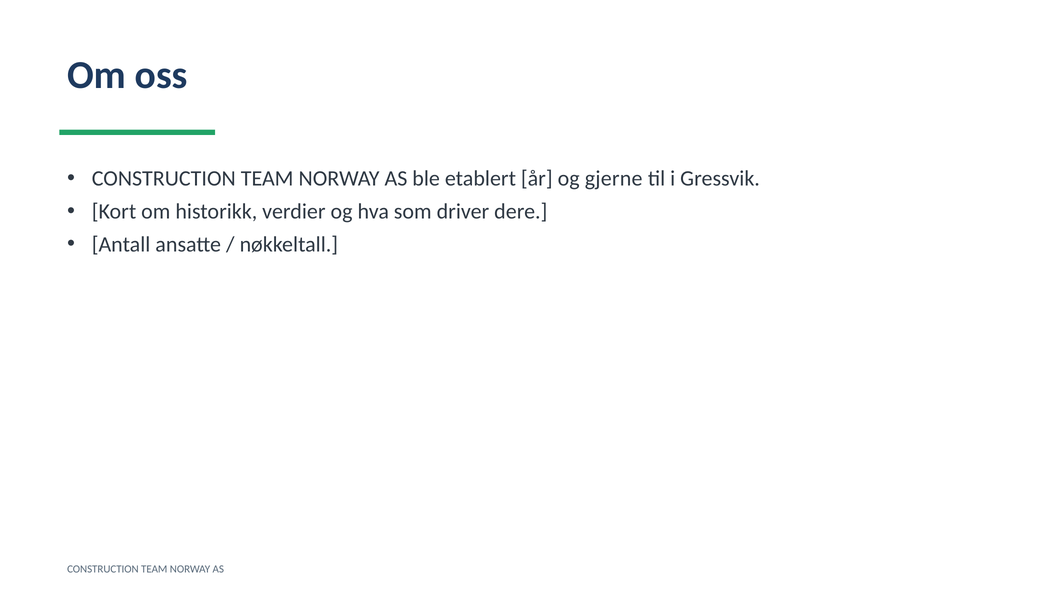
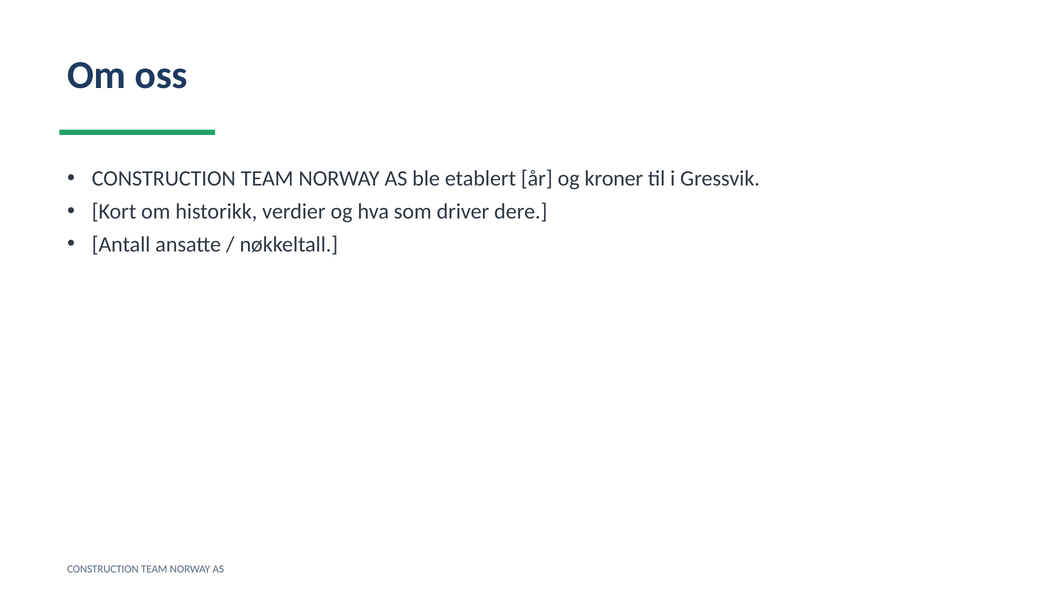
gjerne: gjerne -> kroner (614, 179)
